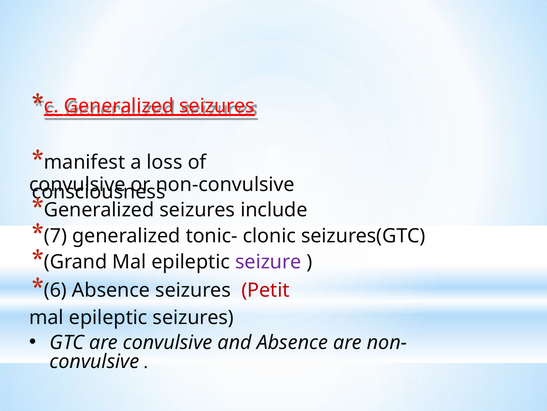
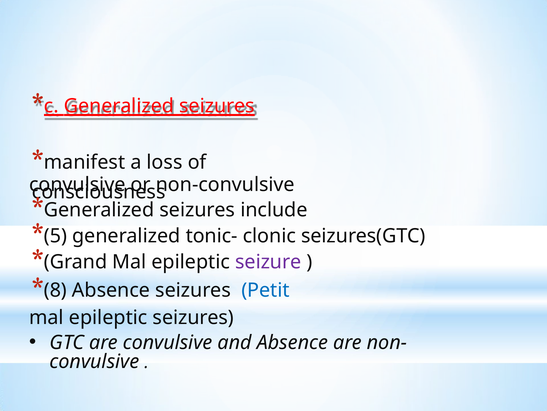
7: 7 -> 5 (55, 236)
6: 6 -> 8 (55, 290)
Petit colour: red -> blue (265, 290)
